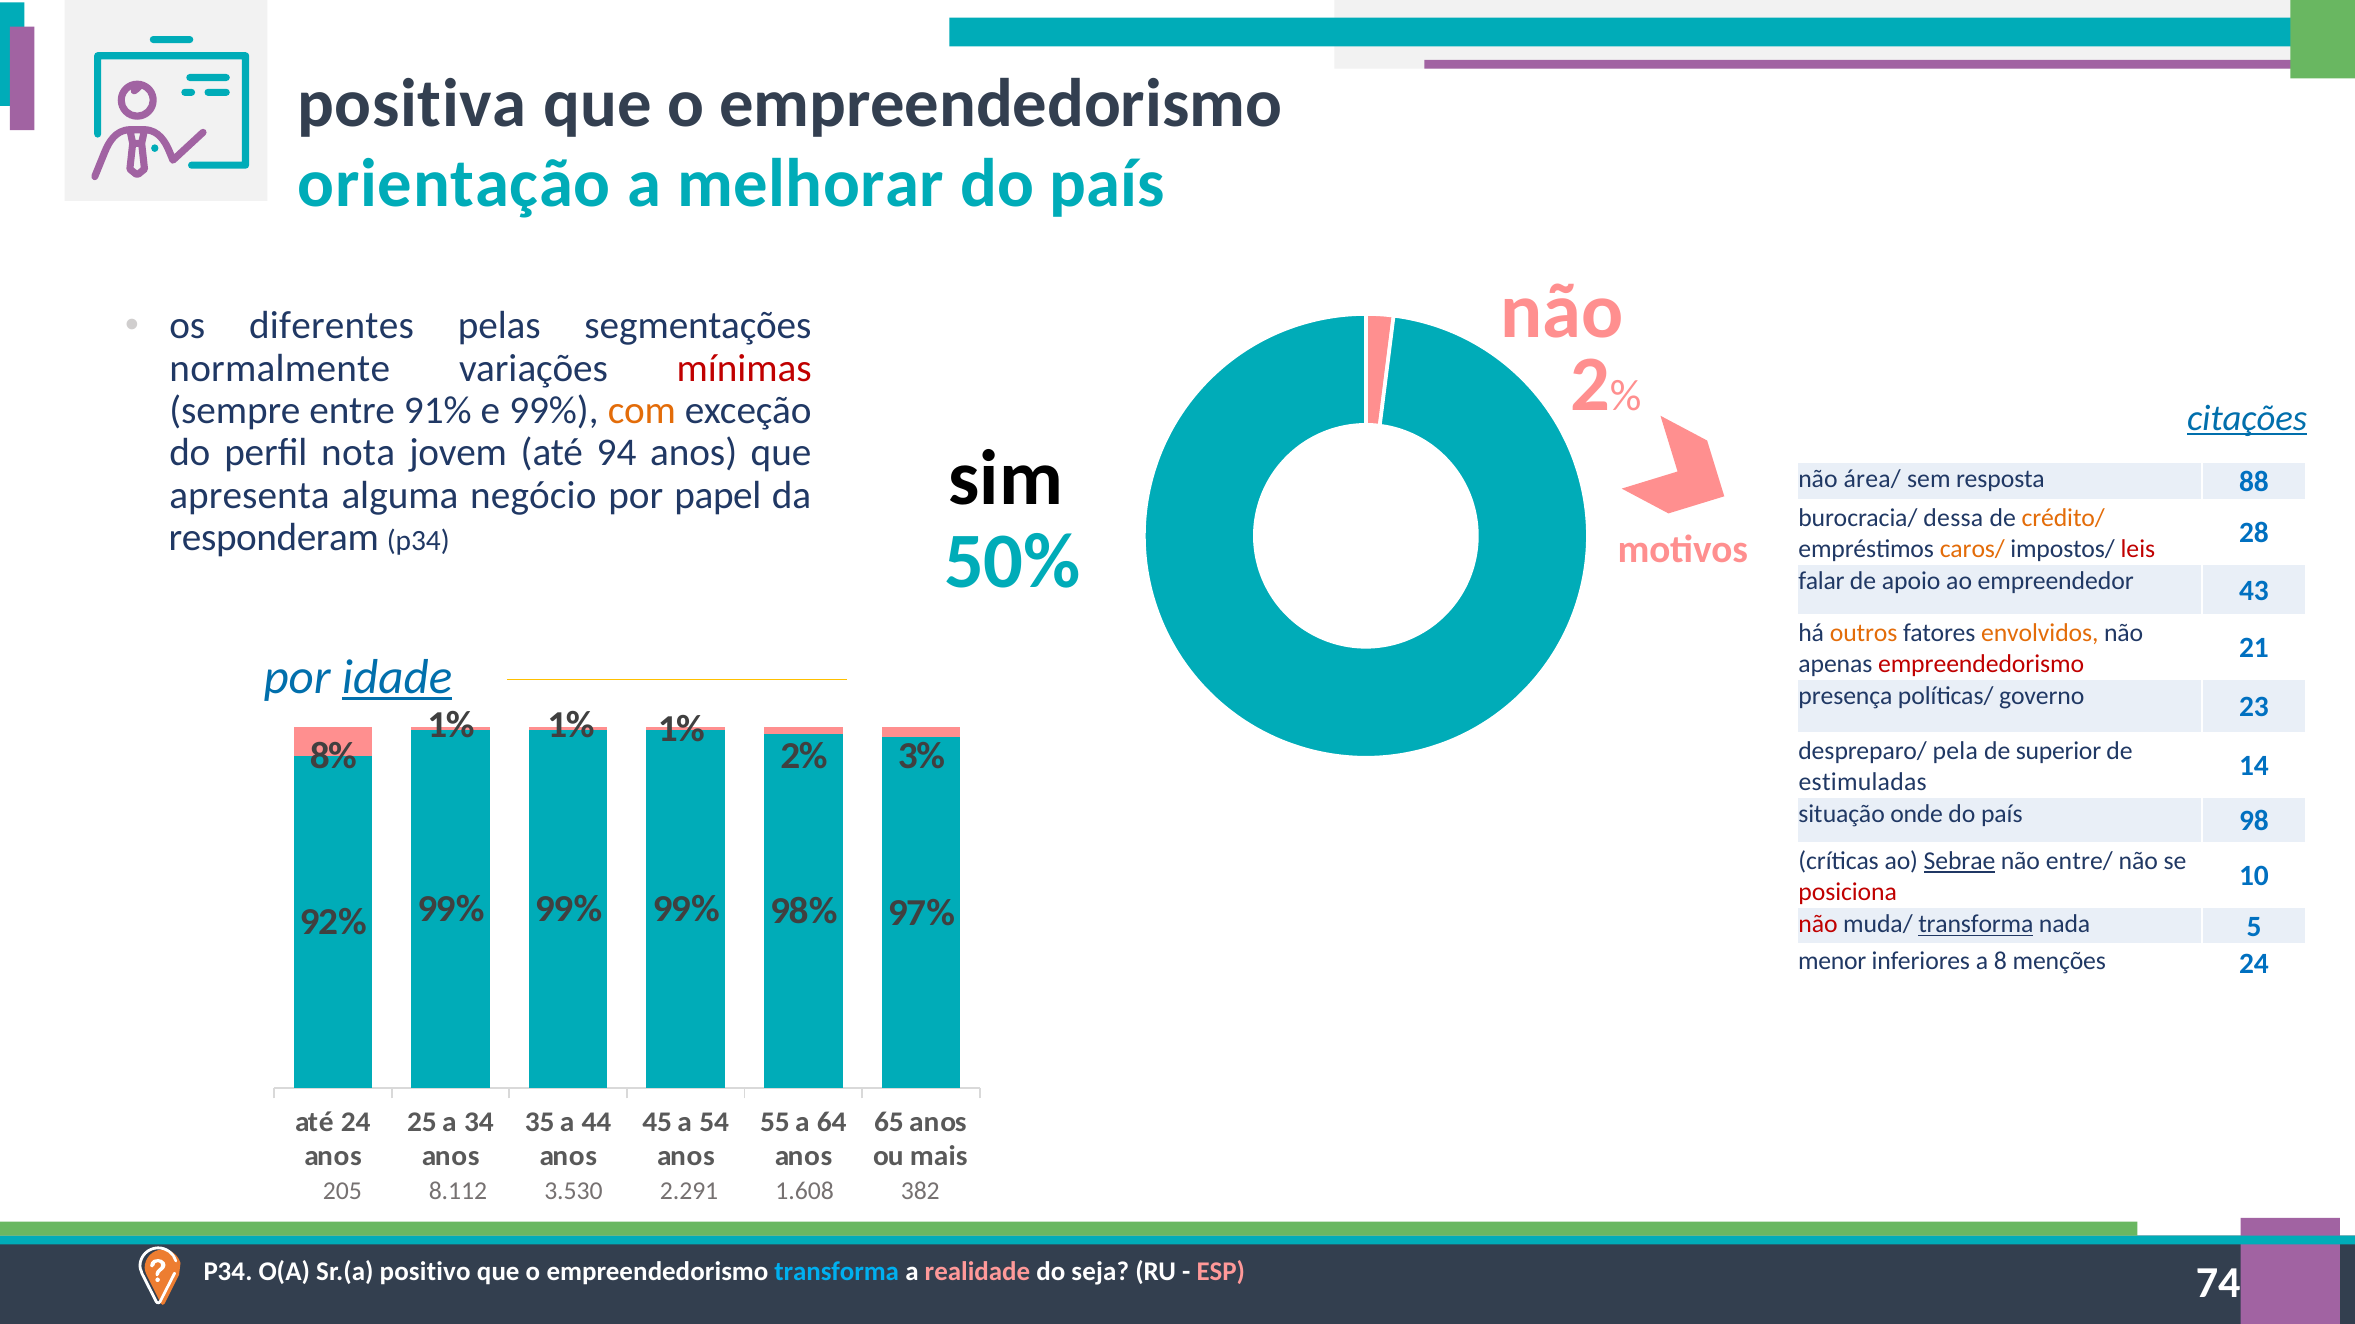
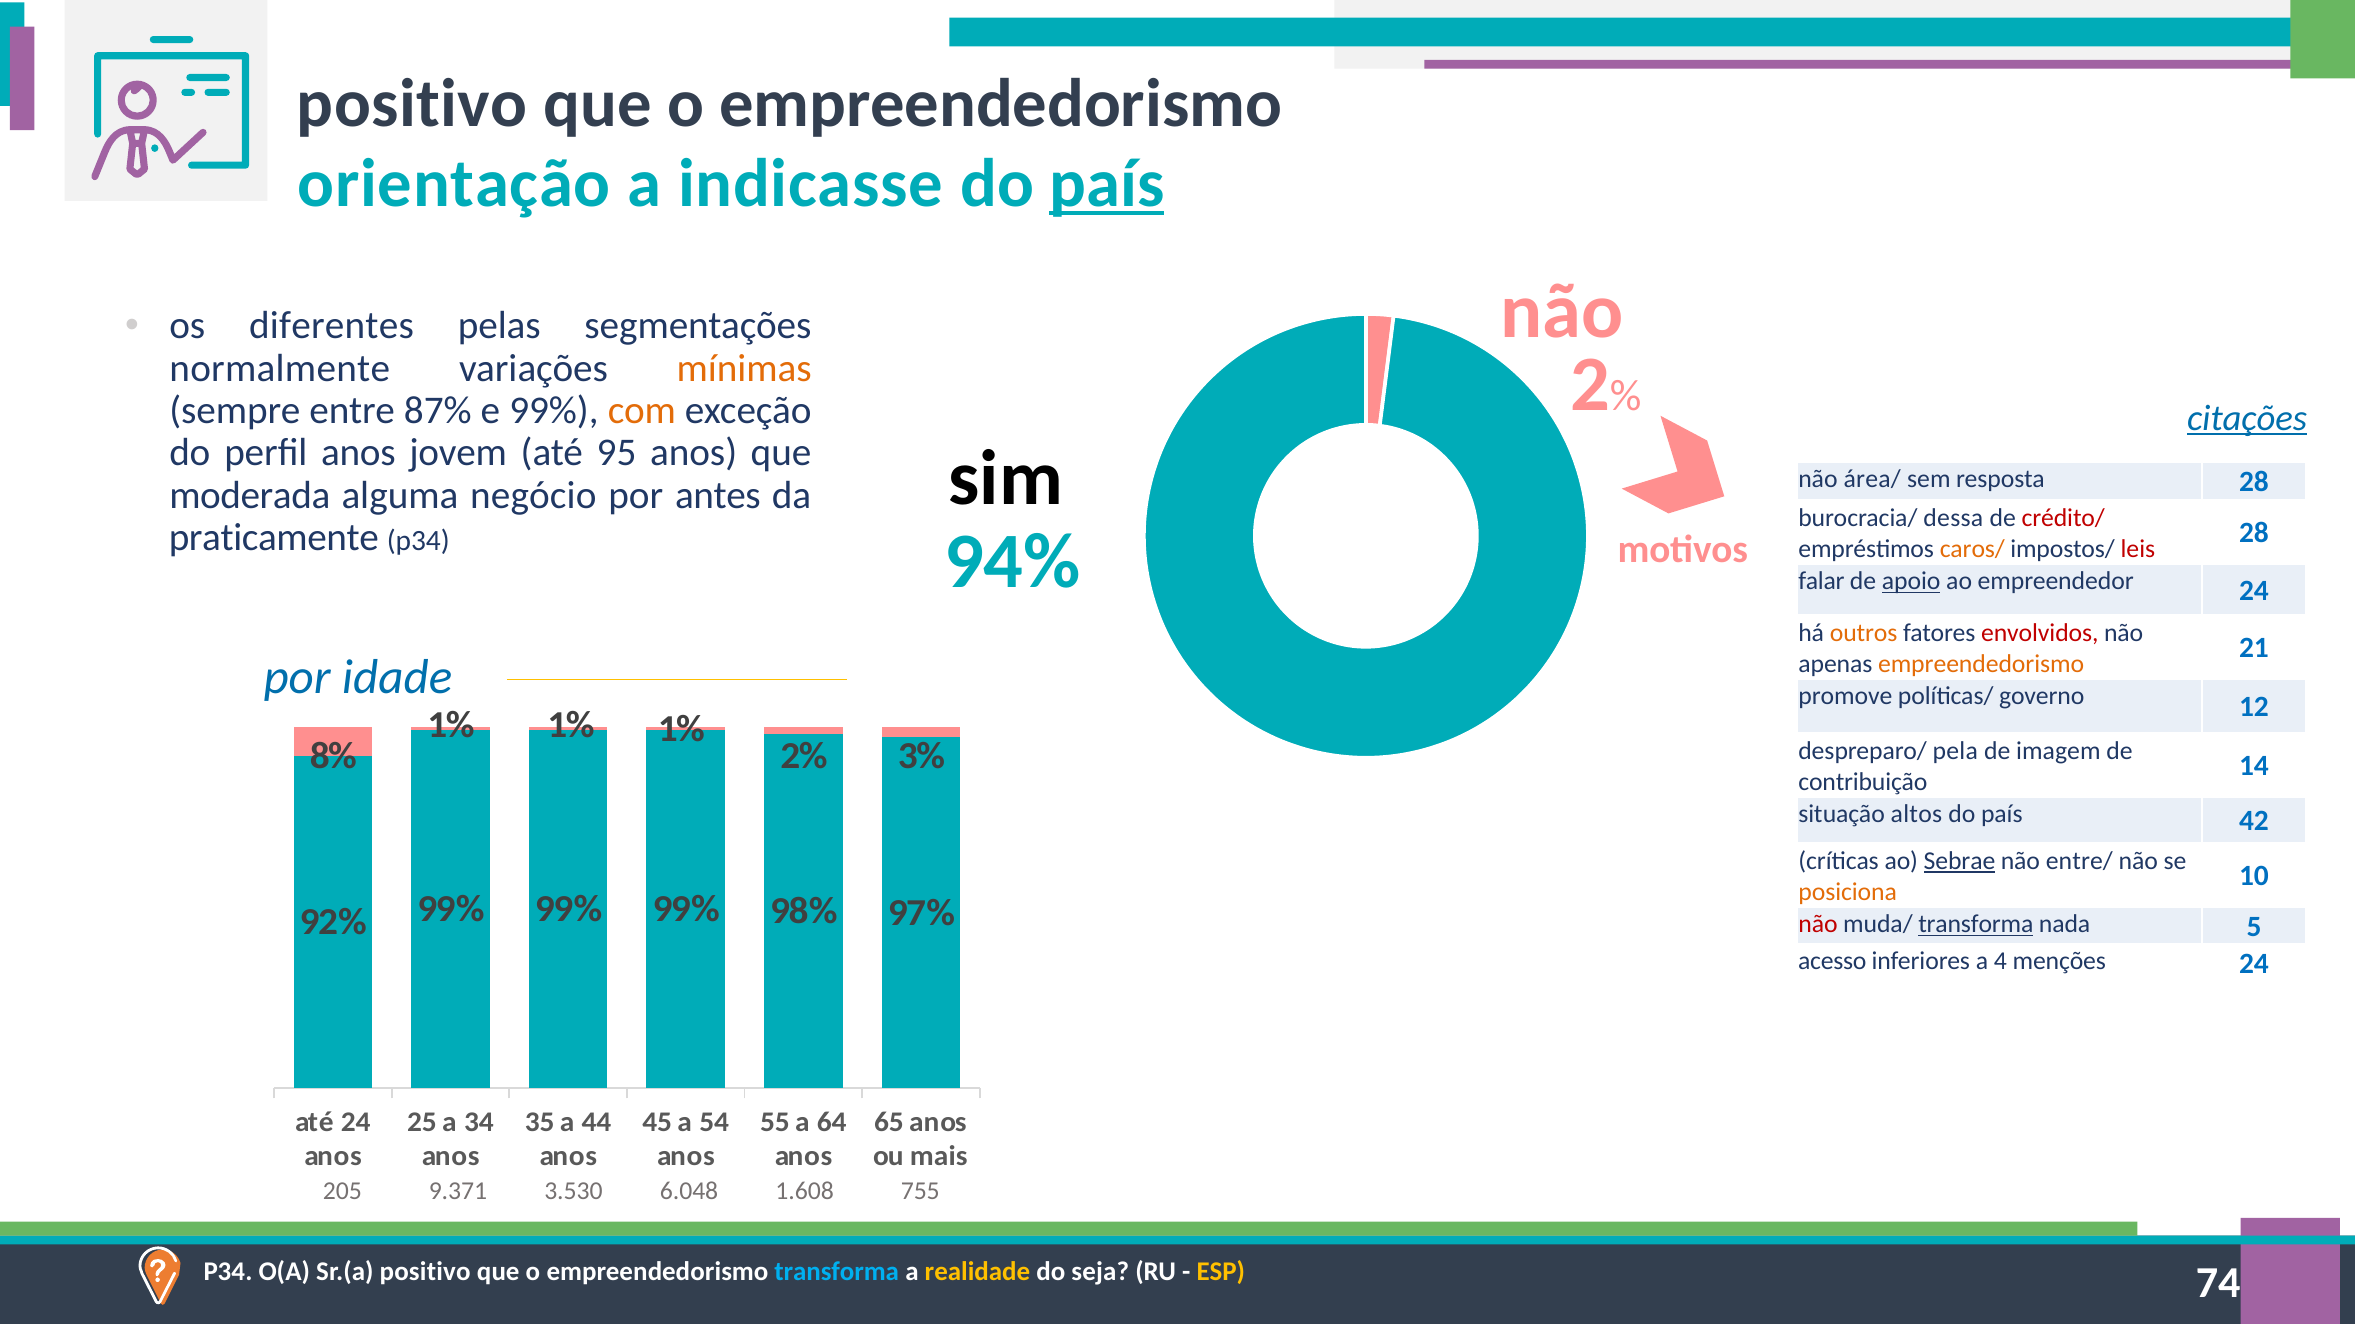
positiva: positiva -> positivo (412, 104)
melhorar: melhorar -> indicasse (811, 184)
país underline: none -> present (1107, 184)
mínimas colour: red -> orange (744, 369)
91%: 91% -> 87% (438, 411)
perfil nota: nota -> anos (358, 453)
94: 94 -> 95 (617, 453)
resposta 88: 88 -> 28 (2254, 482)
apresenta: apresenta -> moderada (250, 496)
papel: papel -> antes (718, 496)
crédito/ colour: orange -> red (2063, 518)
responderam: responderam -> praticamente (274, 538)
50%: 50% -> 94% (1012, 562)
apoio underline: none -> present (1911, 582)
empreendedor 43: 43 -> 24 (2254, 591)
envolvidos colour: orange -> red (2040, 633)
empreendedorismo colour: red -> orange (1981, 664)
idade underline: present -> none (397, 677)
presença: presença -> promove (1845, 697)
23: 23 -> 12 (2254, 707)
superior: superior -> imagem (2058, 751)
estimuladas: estimuladas -> contribuição (1863, 782)
onde: onde -> altos (1916, 815)
98: 98 -> 42 (2254, 821)
posiciona colour: red -> orange (1848, 892)
menor: menor -> acesso (1832, 962)
8: 8 -> 4 (2000, 962)
8.112: 8.112 -> 9.371 (458, 1192)
2.291: 2.291 -> 6.048 (689, 1192)
382: 382 -> 755 (920, 1192)
realidade colour: pink -> yellow (977, 1273)
ESP colour: pink -> yellow (1221, 1273)
